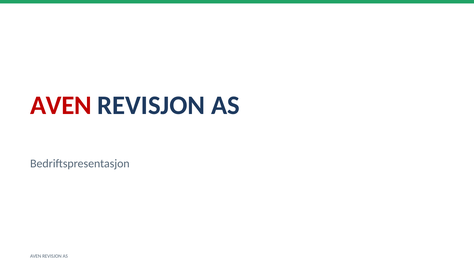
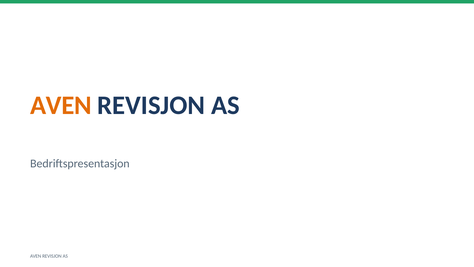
AVEN colour: red -> orange (61, 105)
